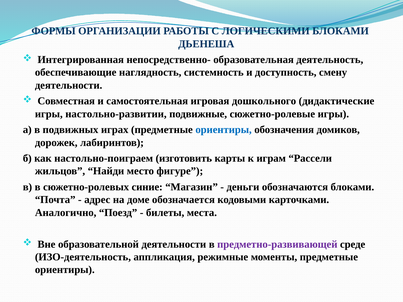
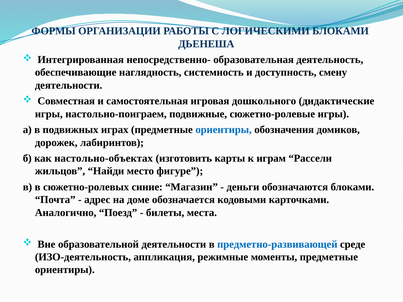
настольно-развитии: настольно-развитии -> настольно-поиграем (116, 114)
настольно-поиграем: настольно-поиграем -> настольно-объектах (104, 159)
предметно-развивающей colour: purple -> blue (277, 244)
